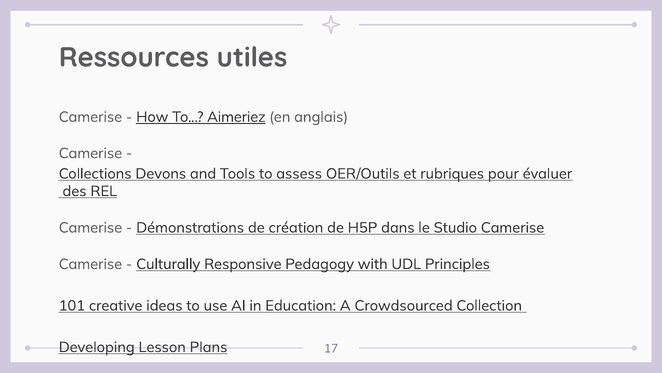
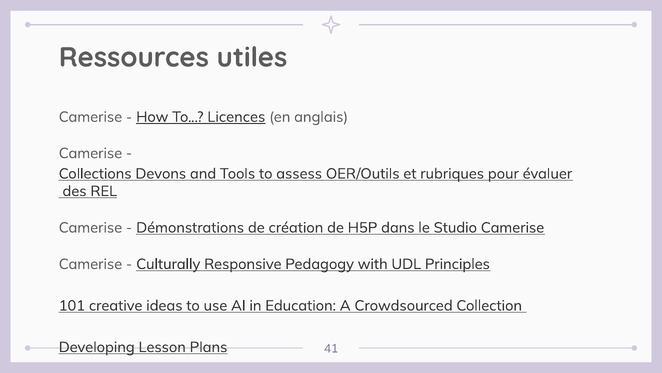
Aimeriez: Aimeriez -> Licences (236, 117)
17: 17 -> 41 (331, 348)
